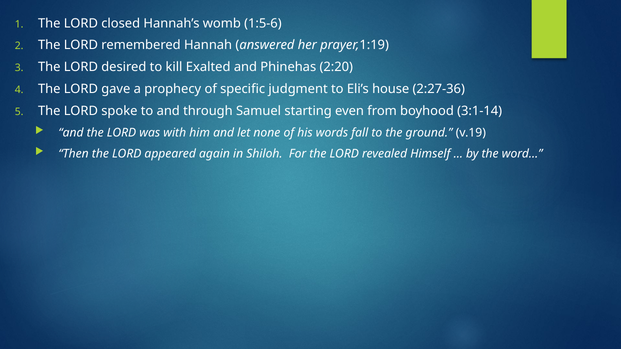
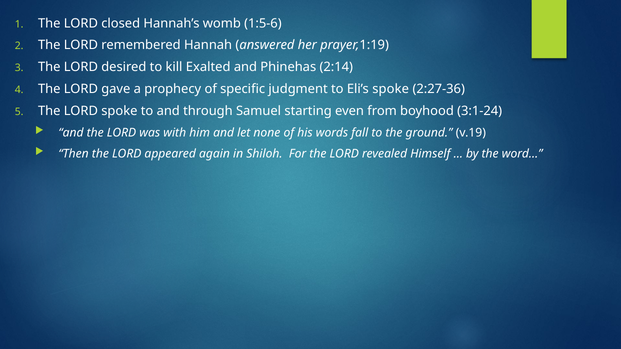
2:20: 2:20 -> 2:14 (336, 67)
Eli’s house: house -> spoke (391, 89)
3:1-14: 3:1-14 -> 3:1-24 (480, 111)
